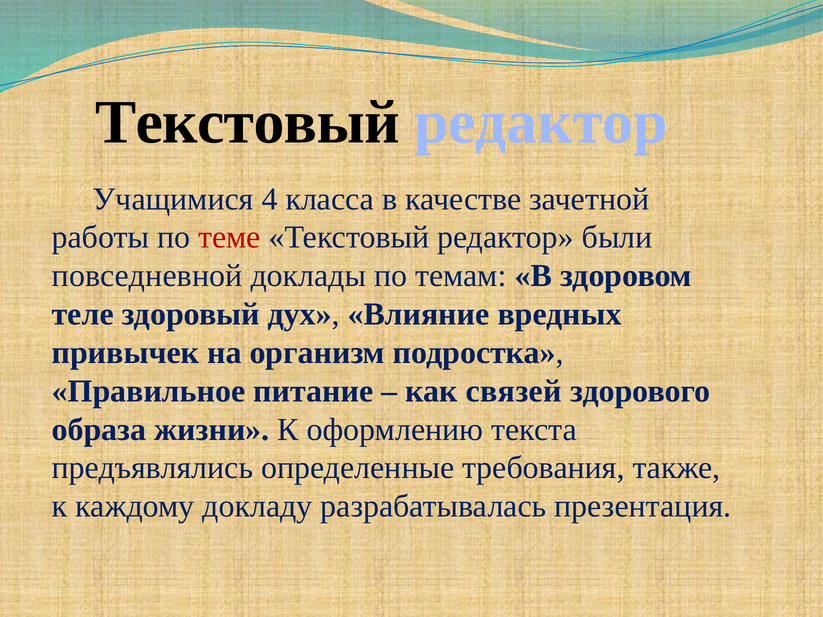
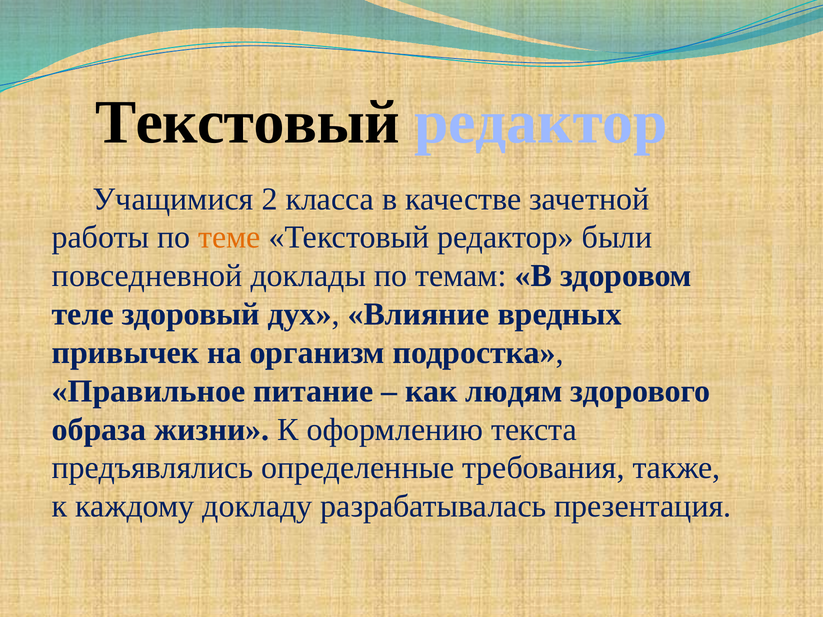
4: 4 -> 2 (270, 199)
теме colour: red -> orange (229, 238)
связей: связей -> людям (514, 391)
